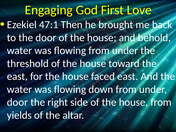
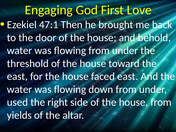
door: door -> used (17, 102)
